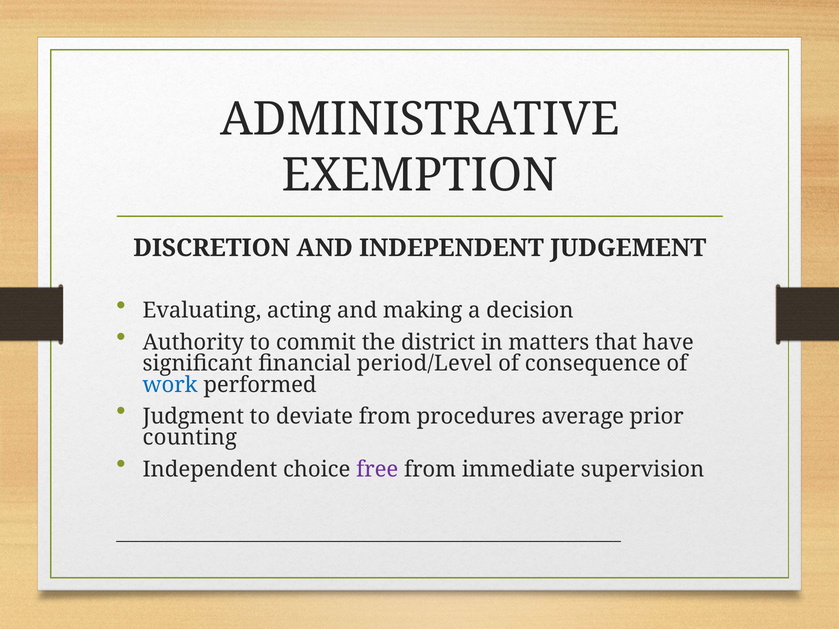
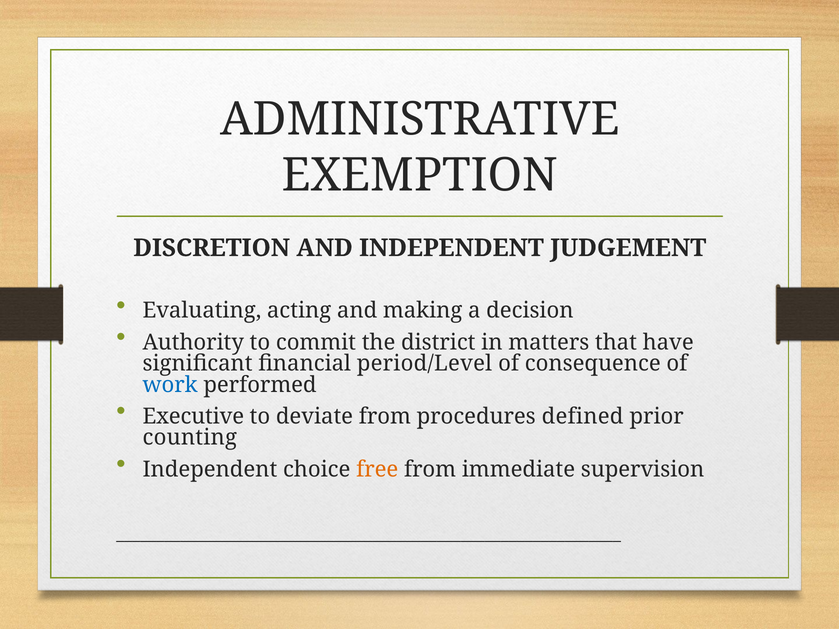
Judgment: Judgment -> Executive (193, 417)
average: average -> defined (583, 417)
free colour: purple -> orange (377, 469)
